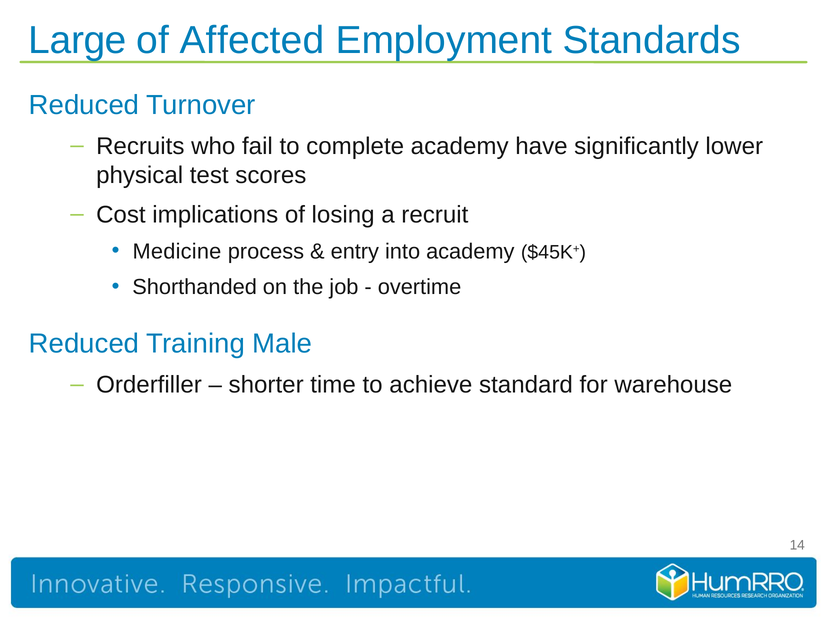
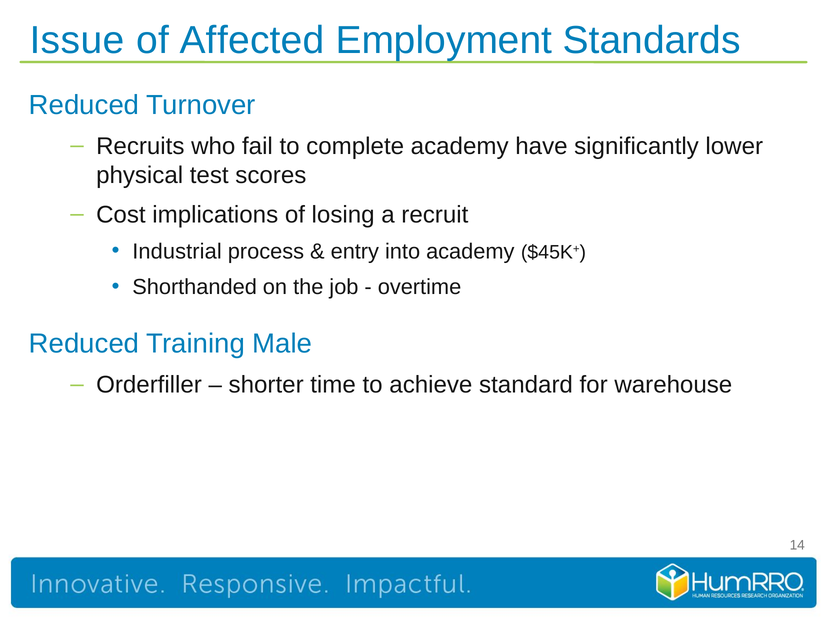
Large: Large -> Issue (77, 41)
Medicine: Medicine -> Industrial (177, 251)
